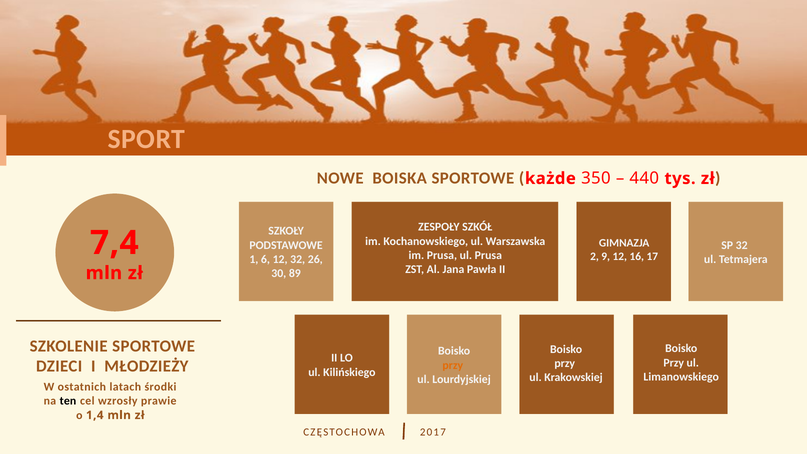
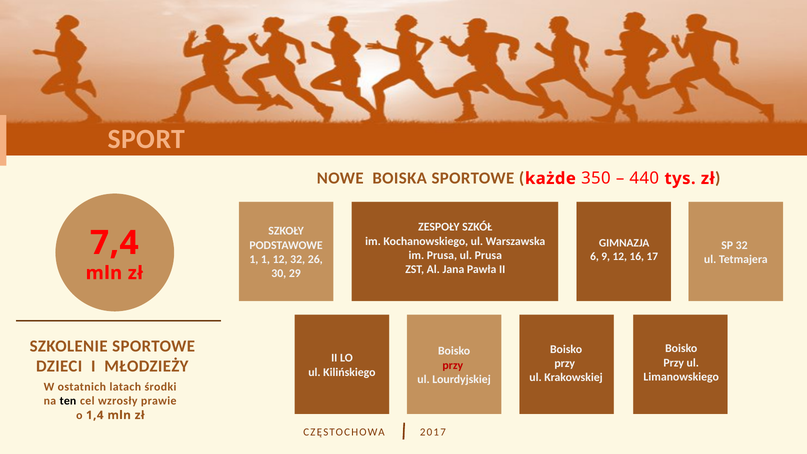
2: 2 -> 6 (594, 257)
1 6: 6 -> 1 (265, 259)
89: 89 -> 29 (295, 273)
przy colour: orange -> red (453, 365)
